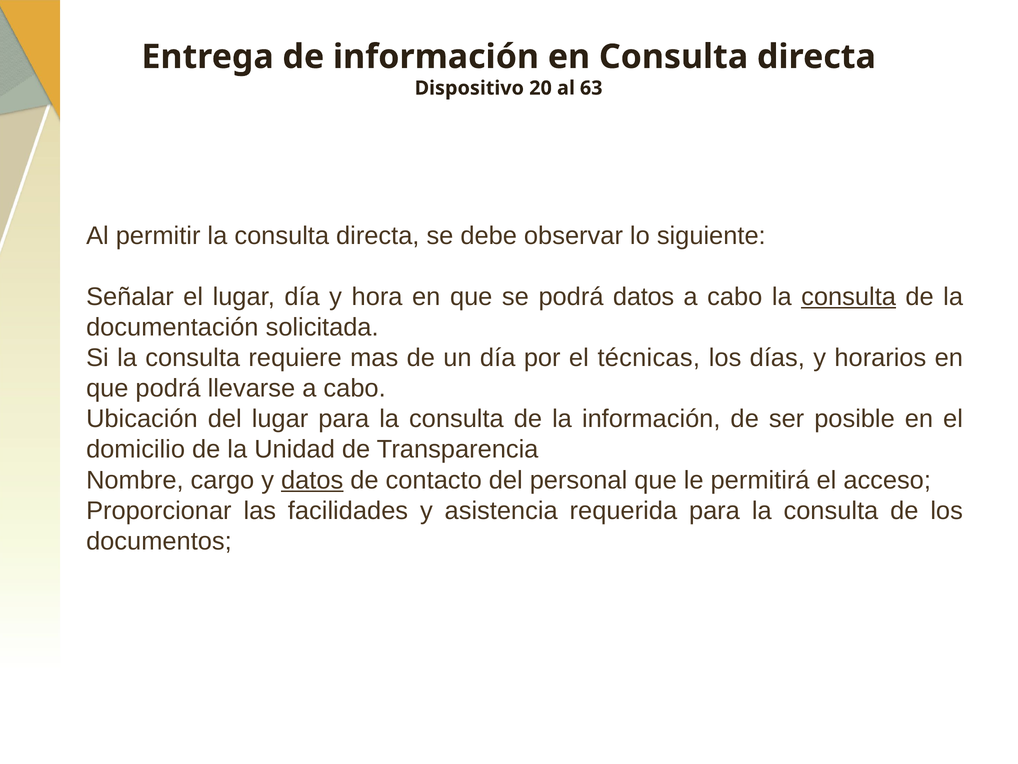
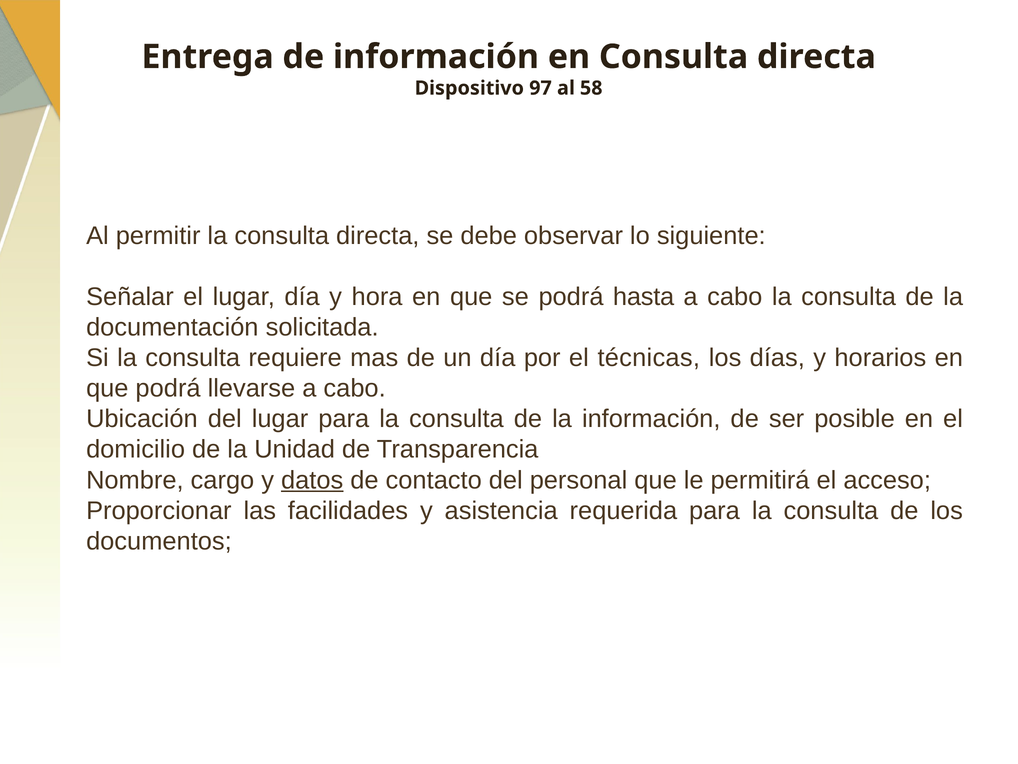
20: 20 -> 97 (541, 88)
63: 63 -> 58 (591, 88)
podrá datos: datos -> hasta (644, 297)
consulta underline: present -> none (849, 297)
